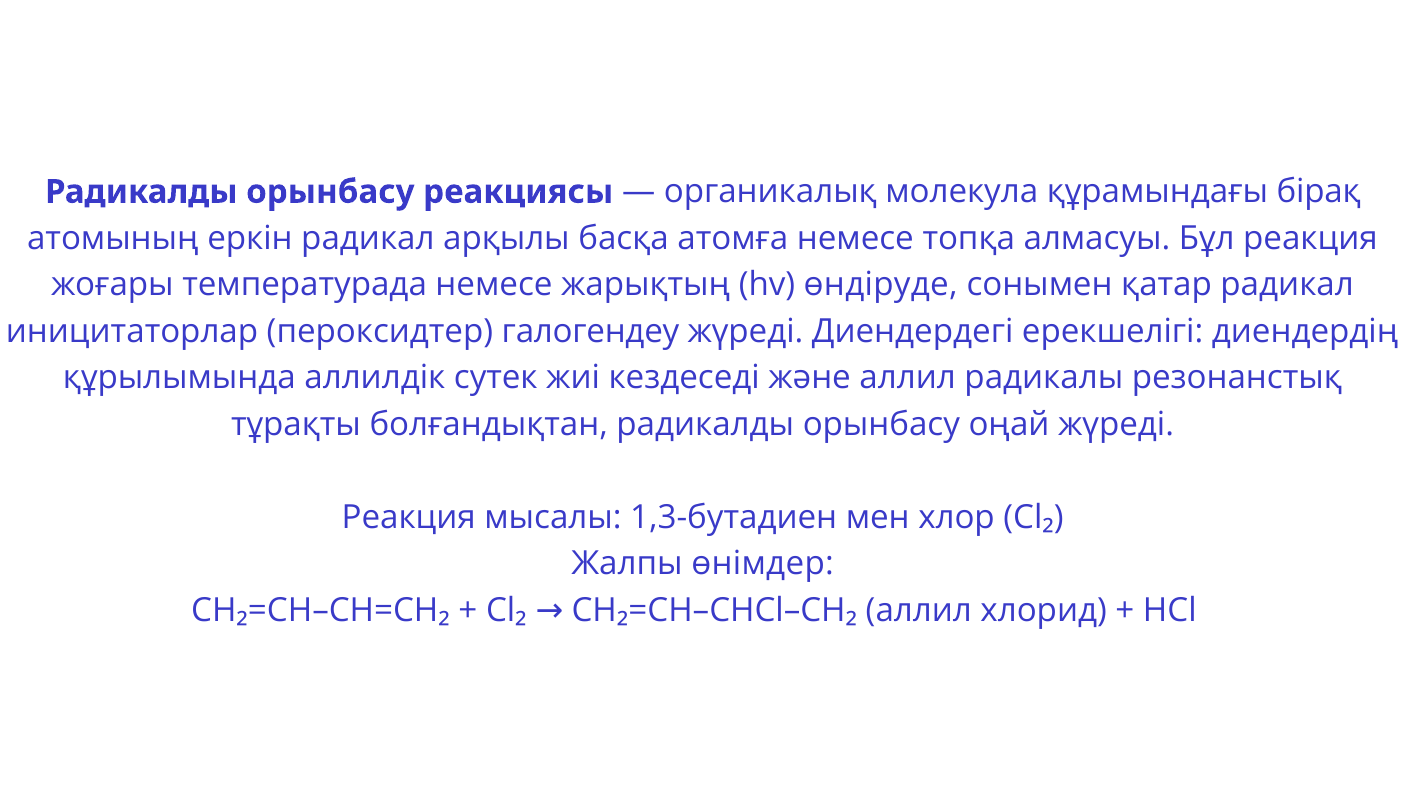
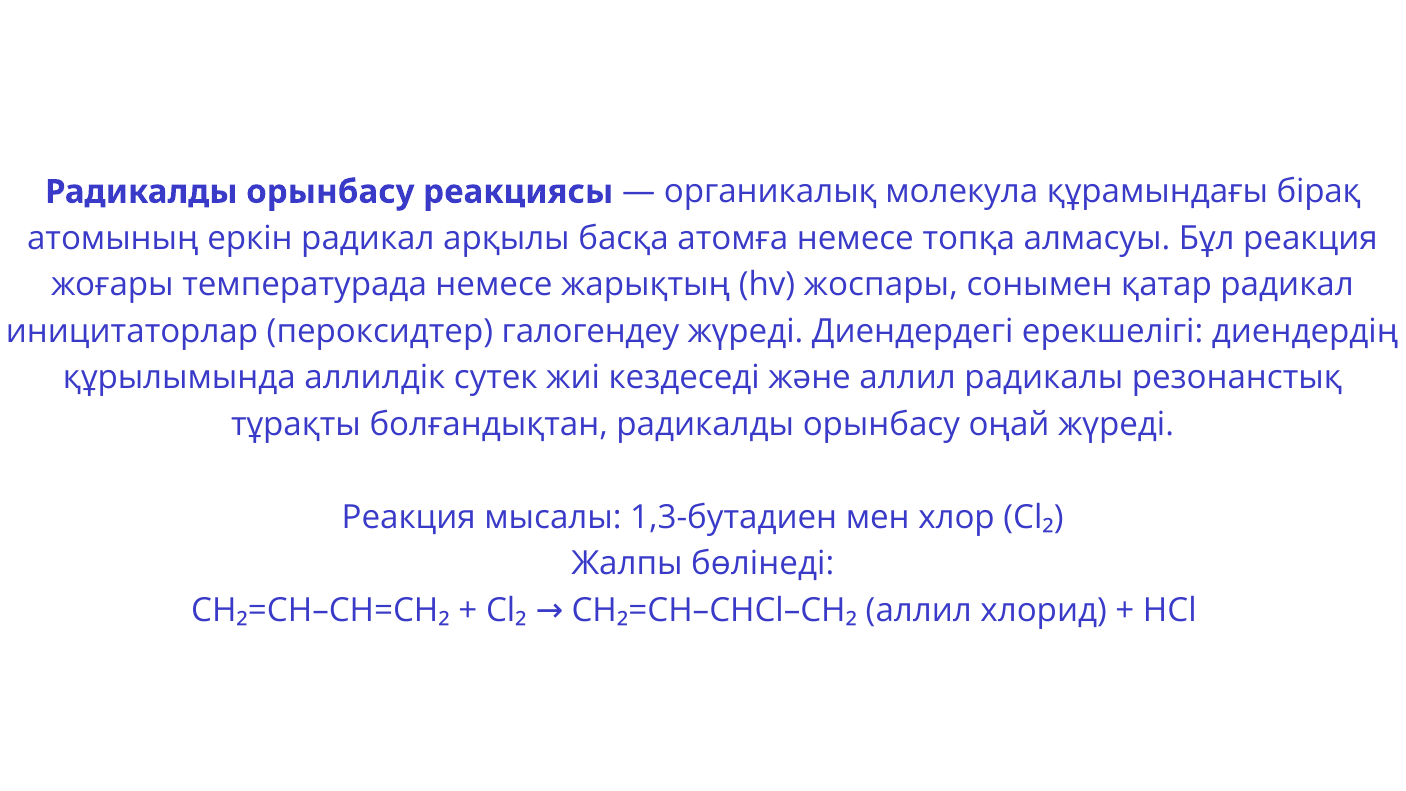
өндіруде: өндіруде -> жоспары (881, 285)
өнімдер: өнімдер -> бөлінеді (763, 564)
